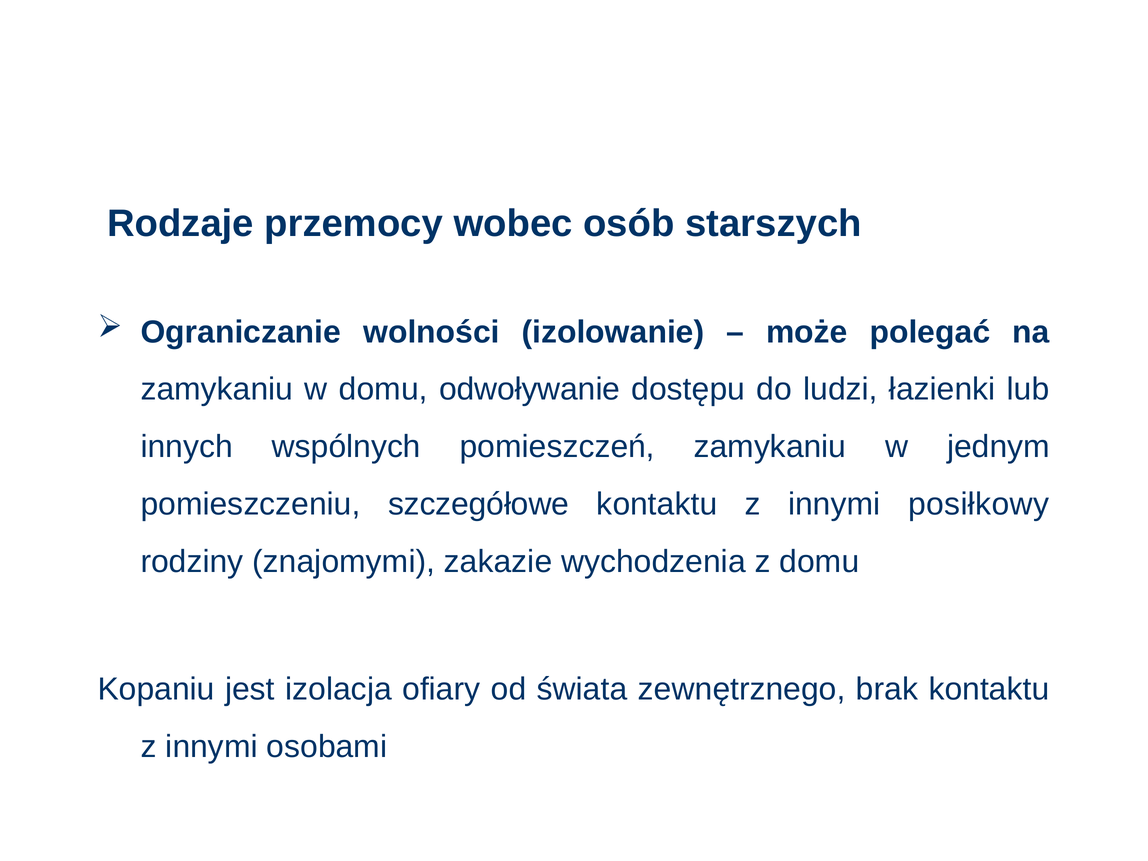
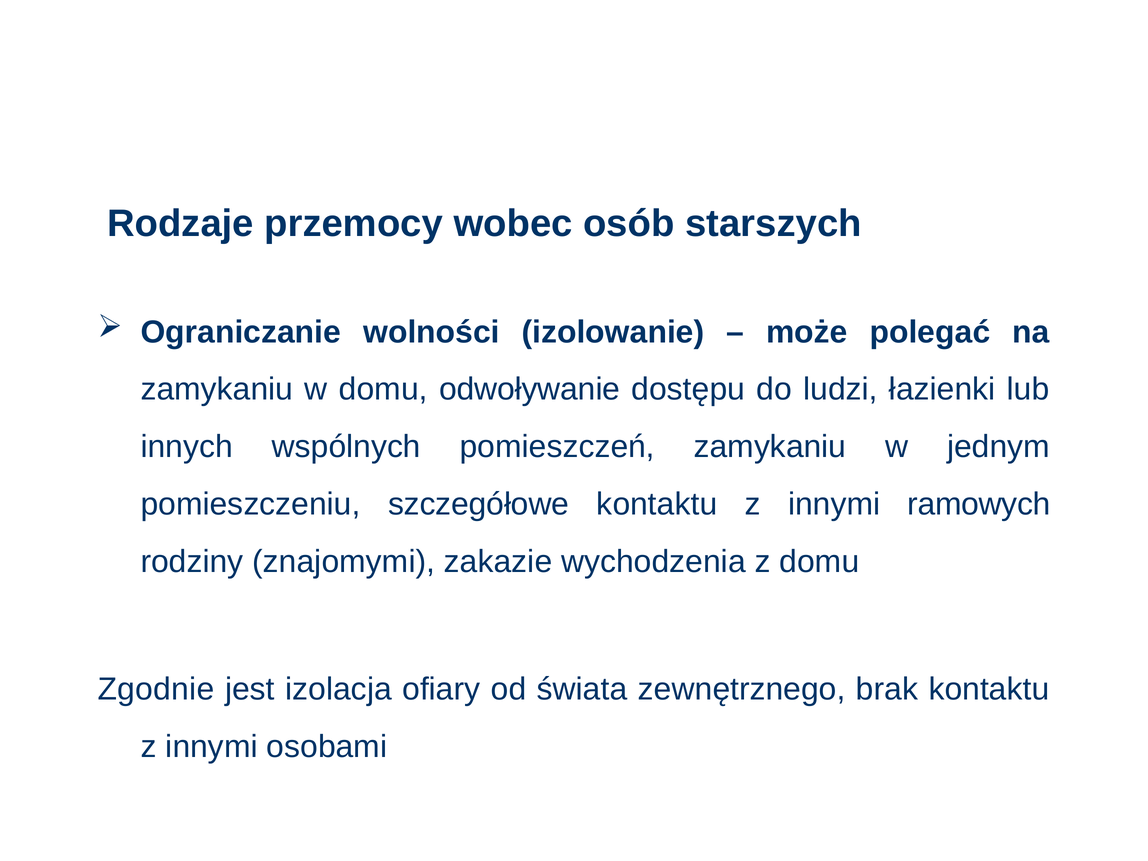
posiłkowy: posiłkowy -> ramowych (979, 504)
Kopaniu: Kopaniu -> Zgodnie (156, 689)
